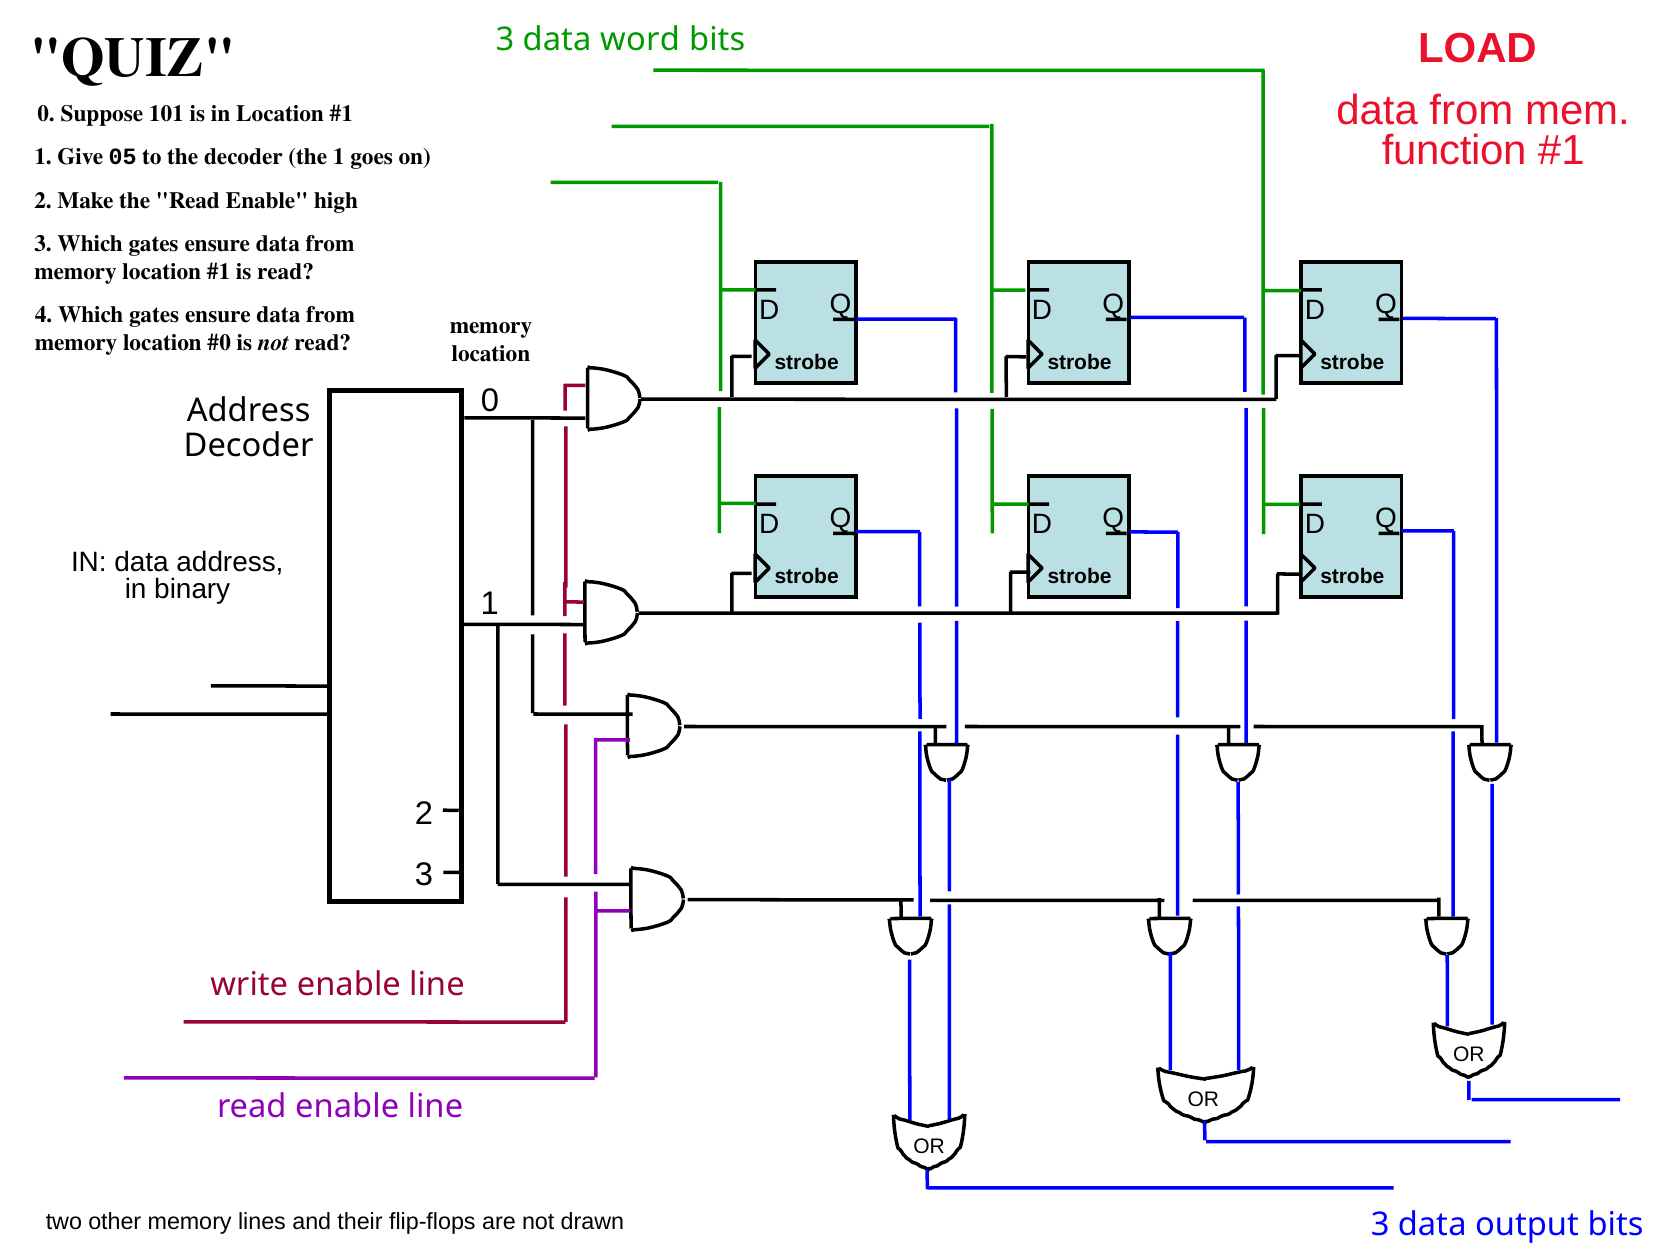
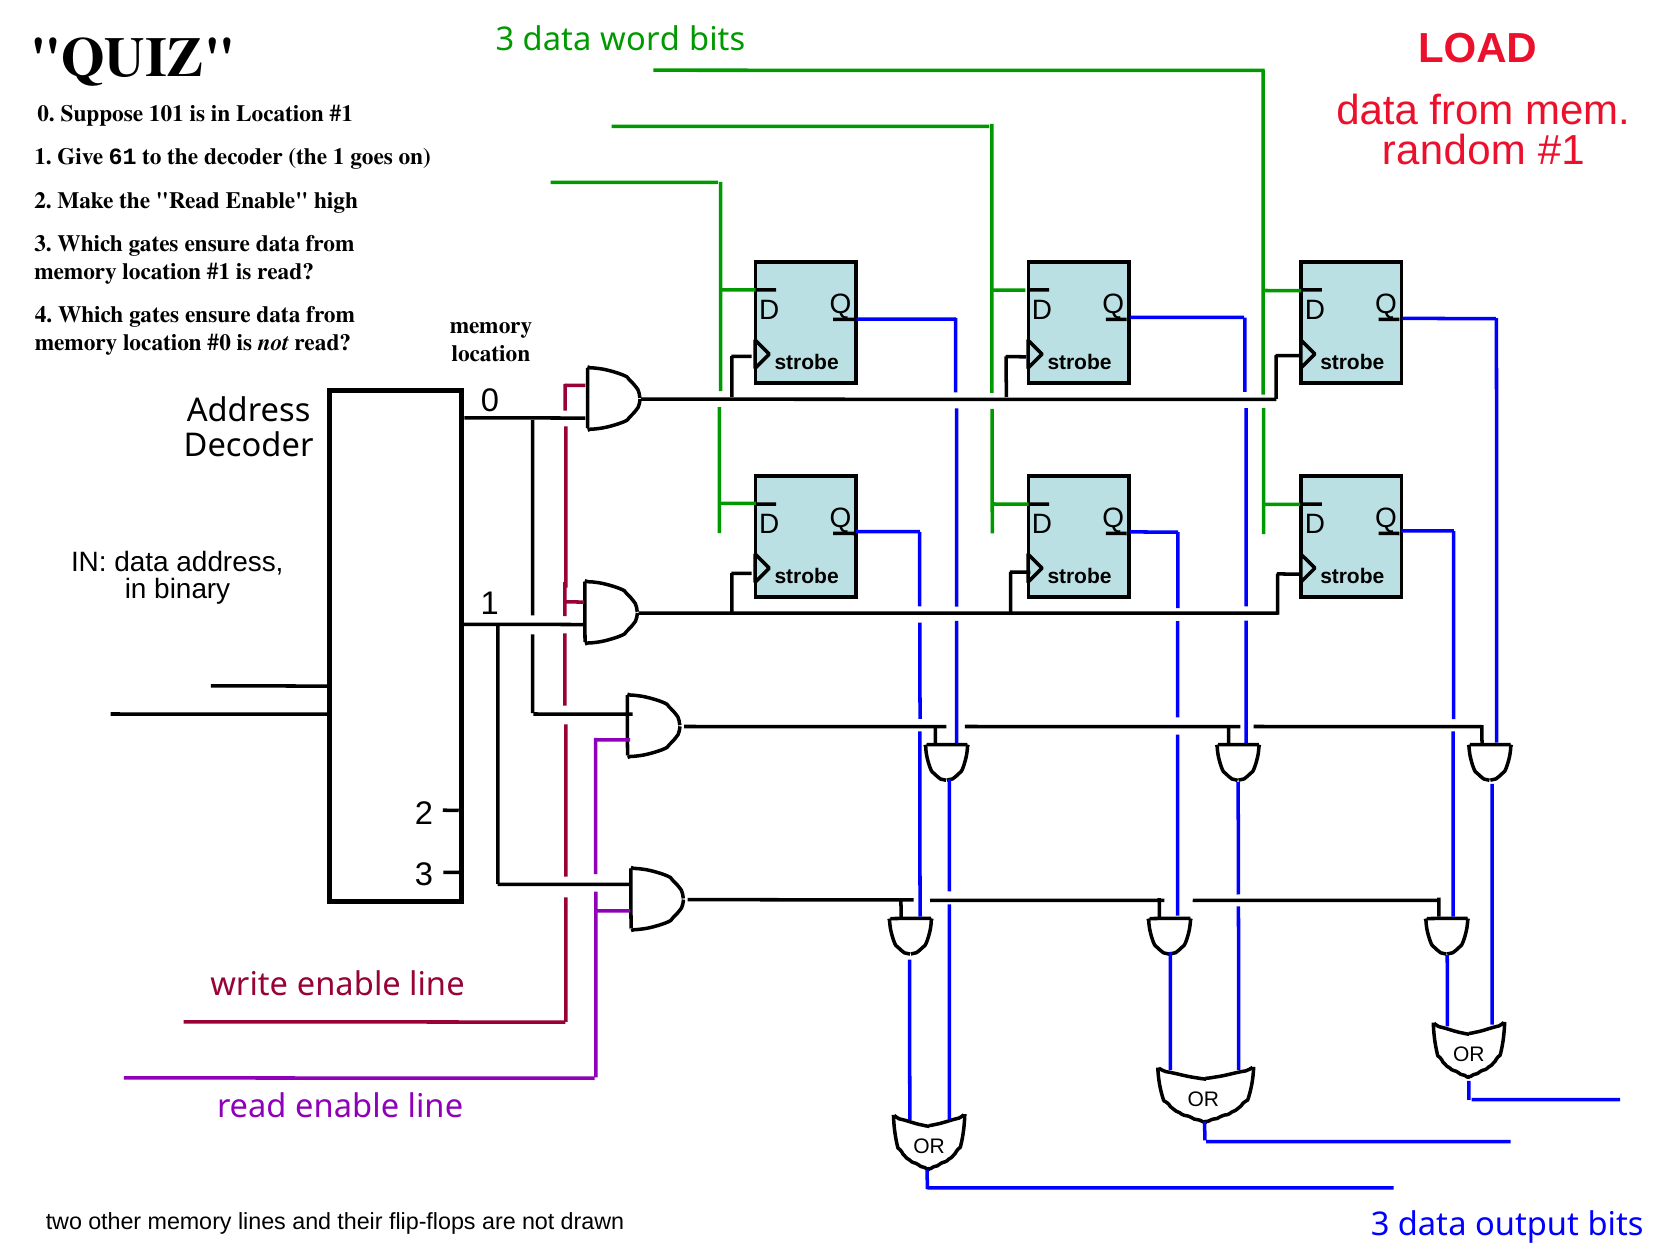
function: function -> random (1454, 150)
05: 05 -> 61 (123, 157)
